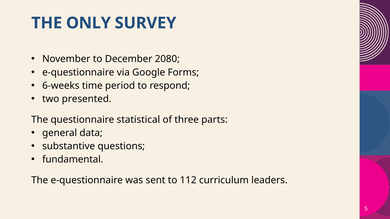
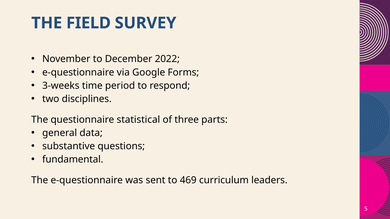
ONLY: ONLY -> FIELD (88, 23)
2080: 2080 -> 2022 (167, 59)
6-weeks: 6-weeks -> 3-weeks (61, 86)
presented: presented -> disciplines (87, 99)
112: 112 -> 469 (188, 180)
